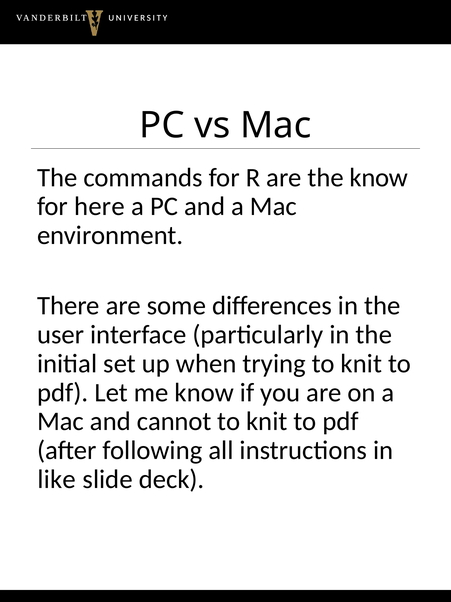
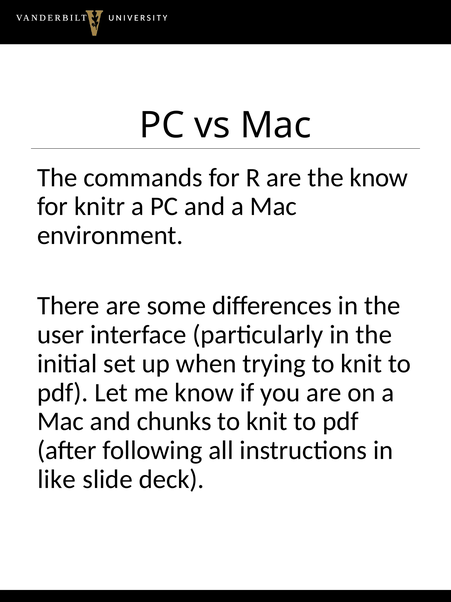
here: here -> knitr (100, 206)
cannot: cannot -> chunks (174, 421)
